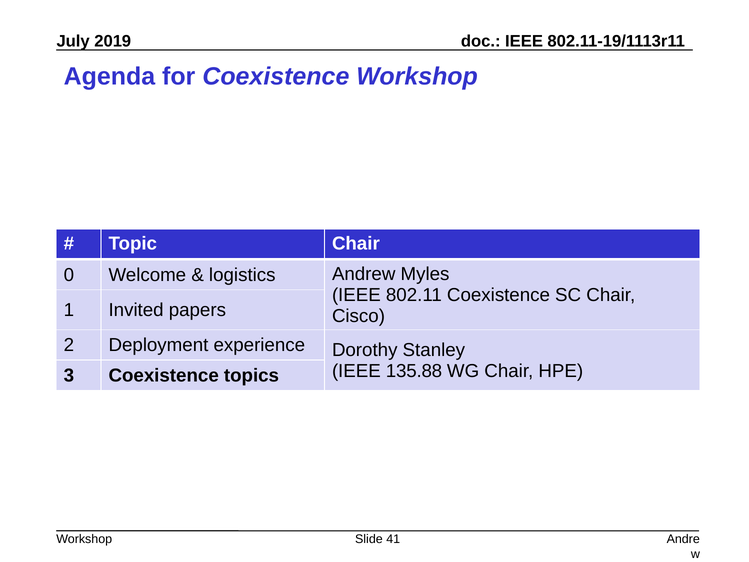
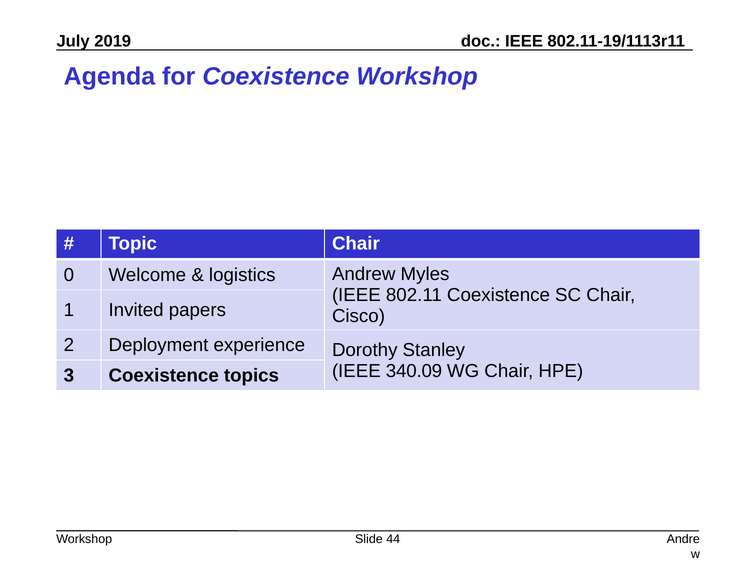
135.88: 135.88 -> 340.09 (414, 371)
41: 41 -> 44 (393, 539)
